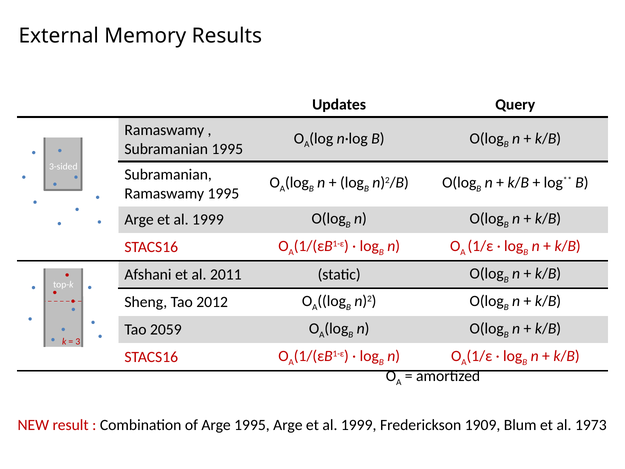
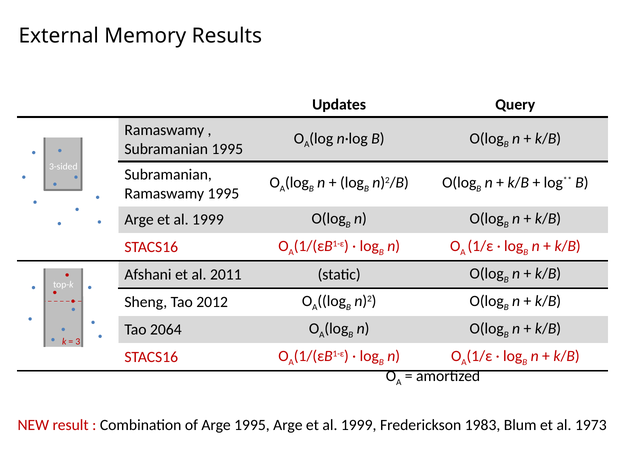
2059: 2059 -> 2064 (166, 330)
1909: 1909 -> 1983 (483, 425)
